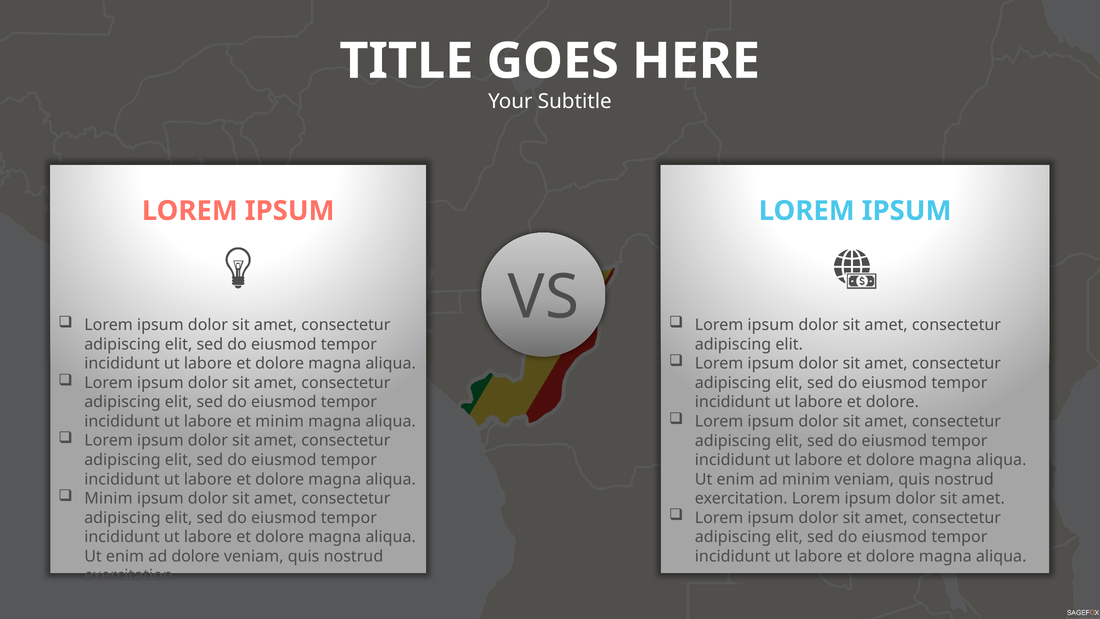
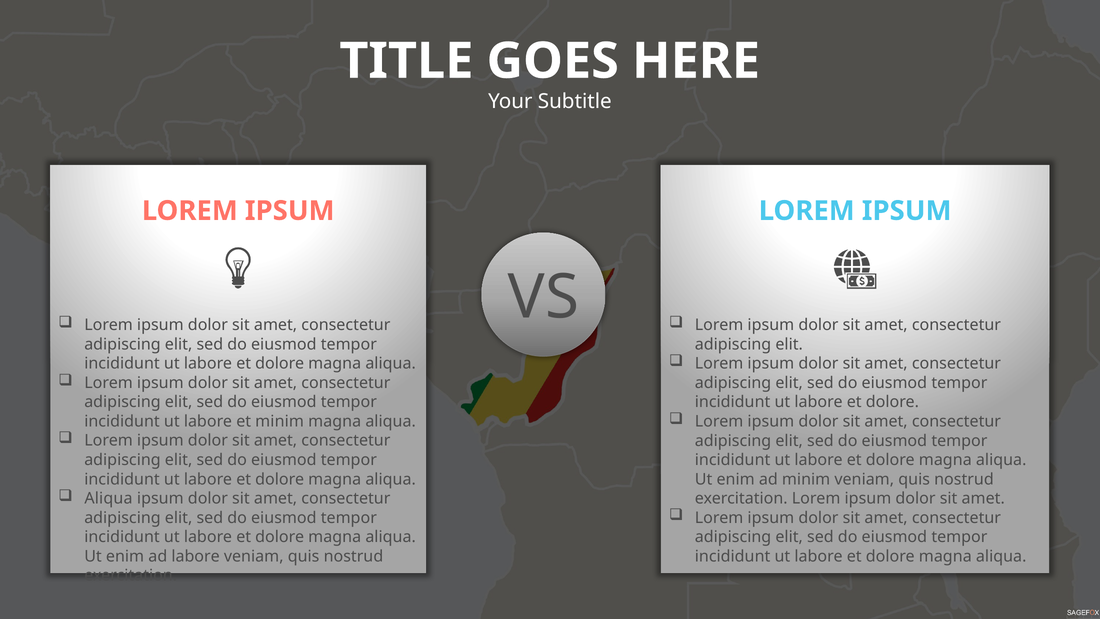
Minim: Minim -> Aliqua (108, 498)
ad dolore: dolore -> labore (196, 556)
